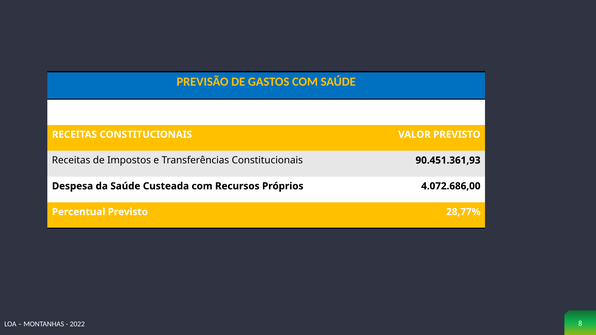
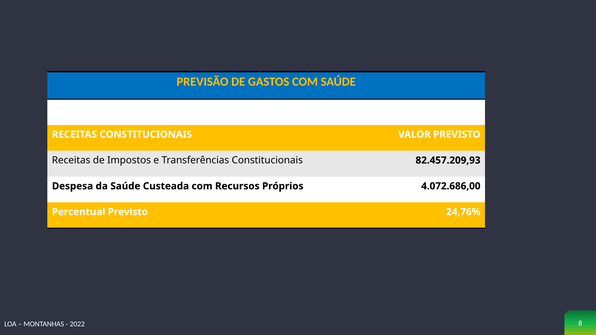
90.451.361,93: 90.451.361,93 -> 82.457.209,93 (448, 160)
28,77%: 28,77% -> 24,76% (463, 212)
